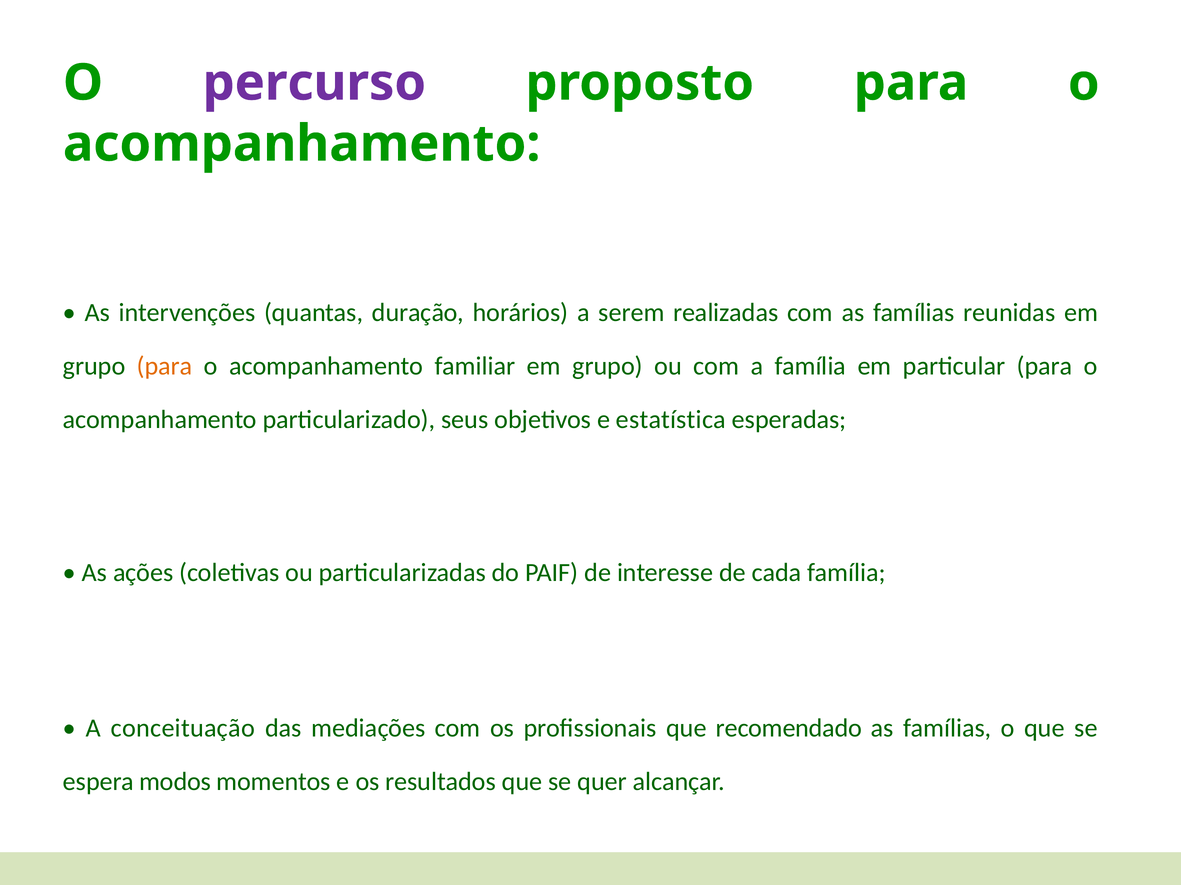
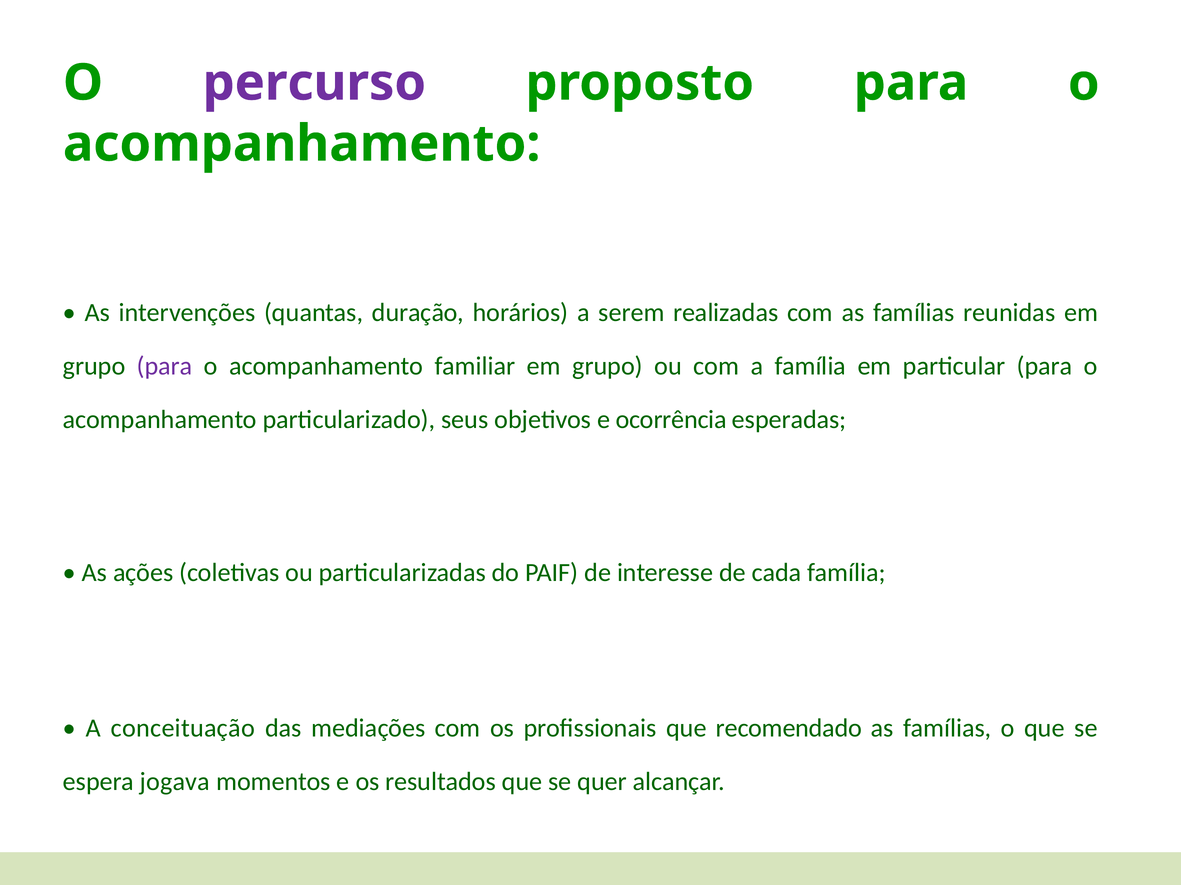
para colour: orange -> purple (165, 366)
estatística: estatística -> ocorrência (671, 420)
modos: modos -> jogava (175, 782)
